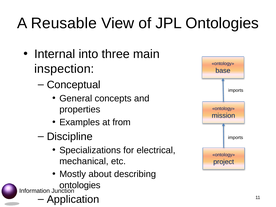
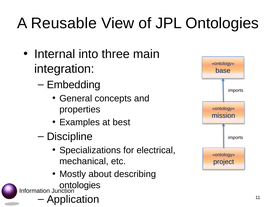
inspection: inspection -> integration (64, 69)
Conceptual: Conceptual -> Embedding (74, 85)
from: from -> best (121, 122)
